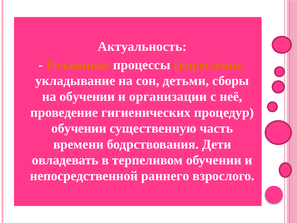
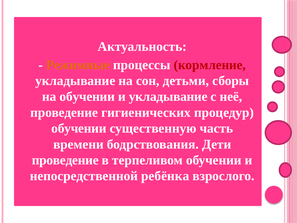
кормление colour: orange -> red (210, 65)
и организации: организации -> укладывание (168, 97)
овладевать: овладевать -> проведение (65, 160)
раннего: раннего -> ребёнка (165, 176)
